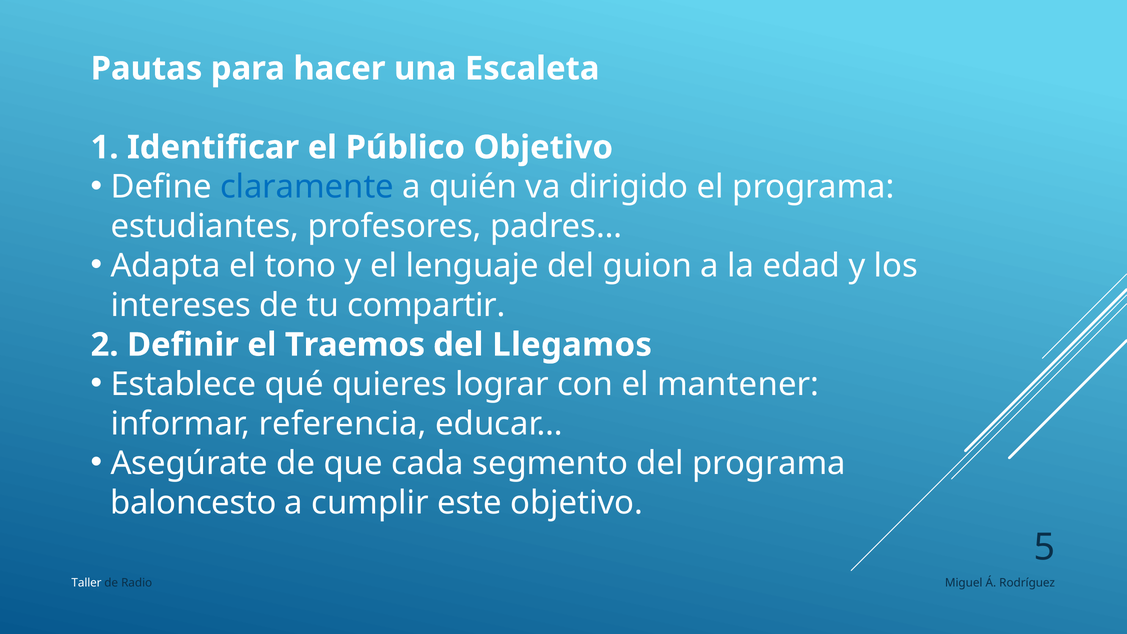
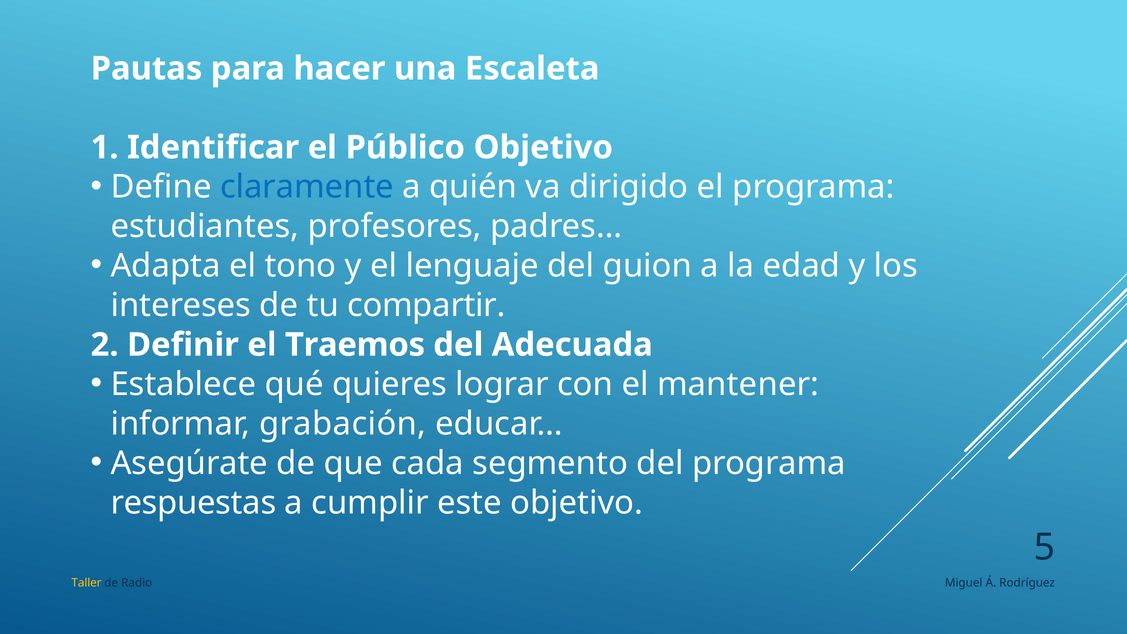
Llegamos: Llegamos -> Adecuada (572, 345)
referencia: referencia -> grabación (343, 424)
baloncesto: baloncesto -> respuestas (193, 503)
Taller colour: white -> yellow (87, 583)
